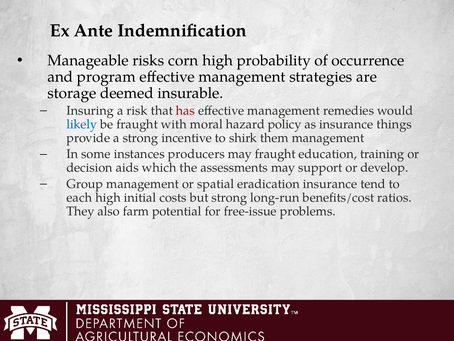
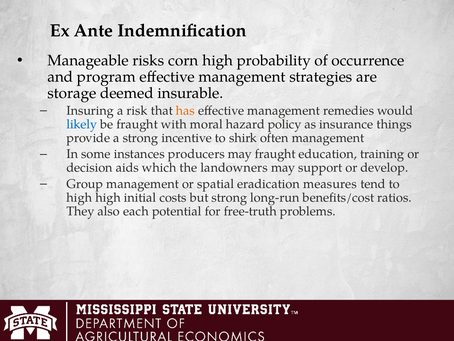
has colour: red -> orange (185, 110)
them: them -> often (274, 138)
assessments: assessments -> landowners (234, 167)
eradication insurance: insurance -> measures (330, 184)
each: each -> high (79, 197)
farm: farm -> each (136, 211)
free-issue: free-issue -> free-truth (250, 211)
